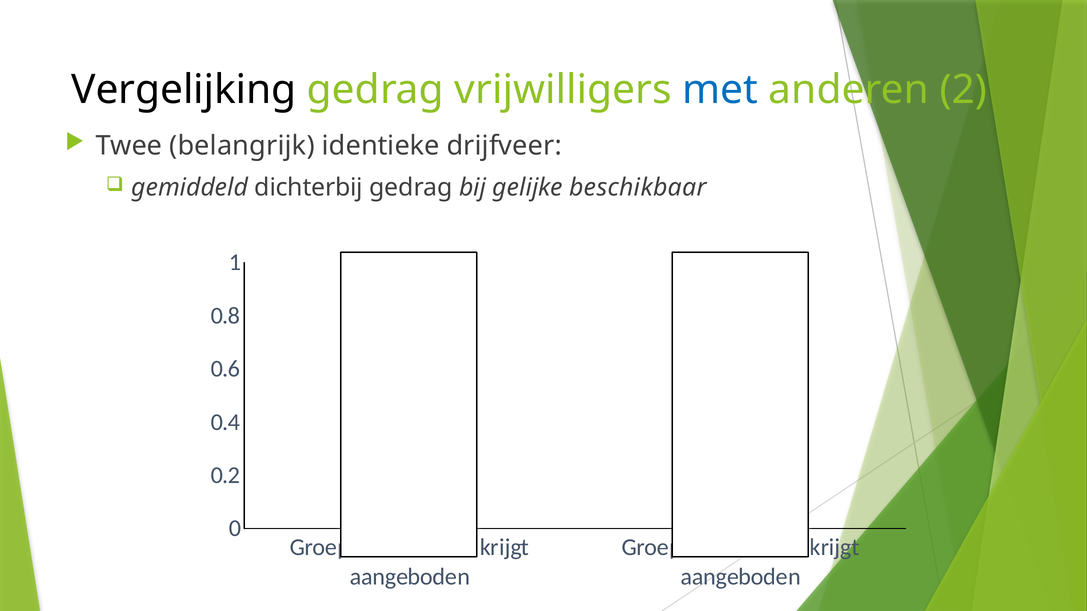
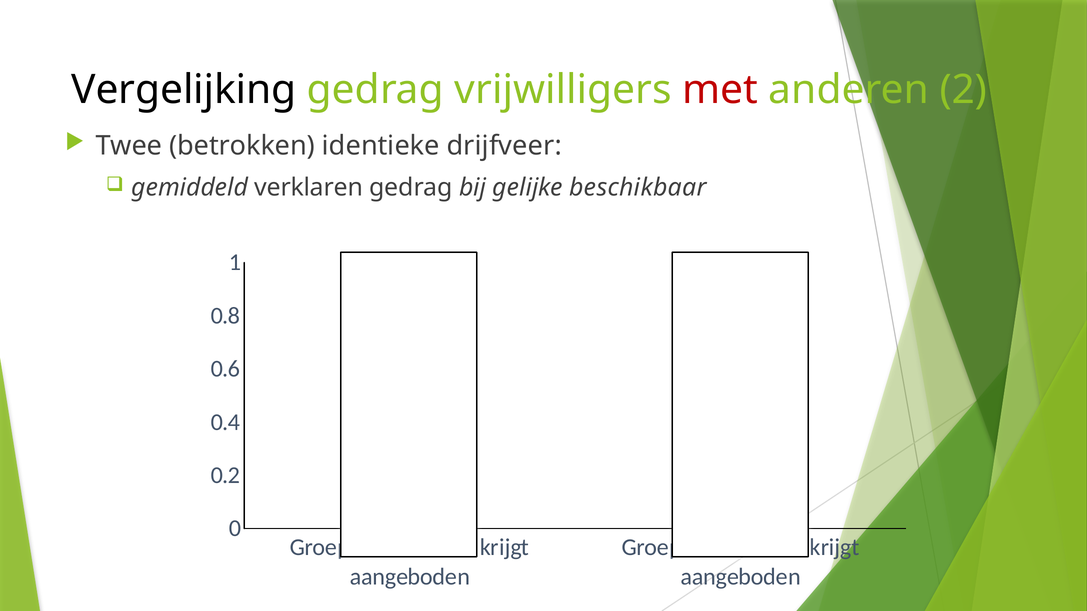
met colour: blue -> red (720, 90)
belangrijk: belangrijk -> betrokken (242, 146)
dichterbij: dichterbij -> verklaren (309, 188)
